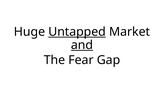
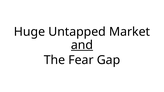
Untapped underline: present -> none (77, 32)
